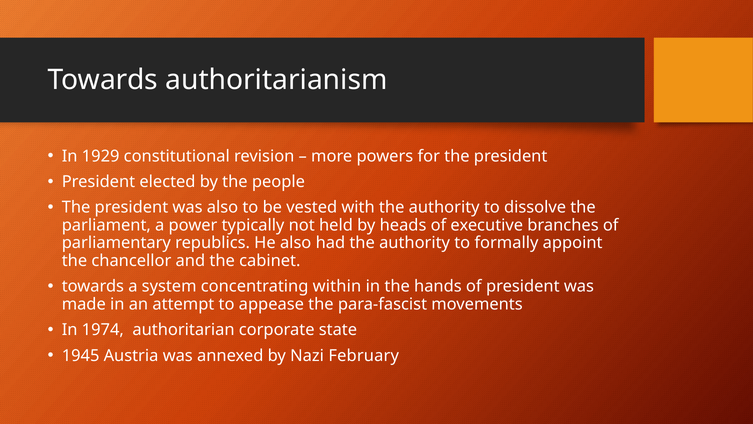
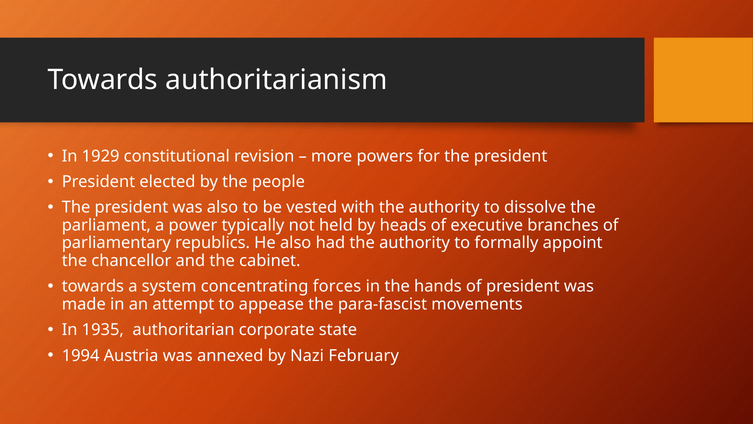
within: within -> forces (337, 286)
1974: 1974 -> 1935 (103, 330)
1945: 1945 -> 1994 (81, 355)
